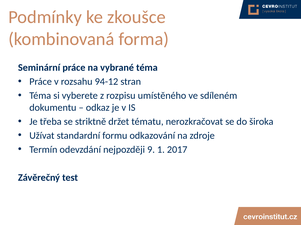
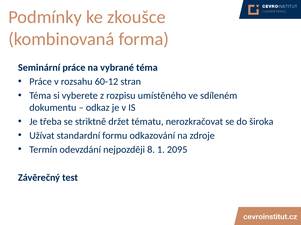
94-12: 94-12 -> 60-12 (106, 82)
9: 9 -> 8 (151, 150)
2017: 2017 -> 2095 (177, 150)
